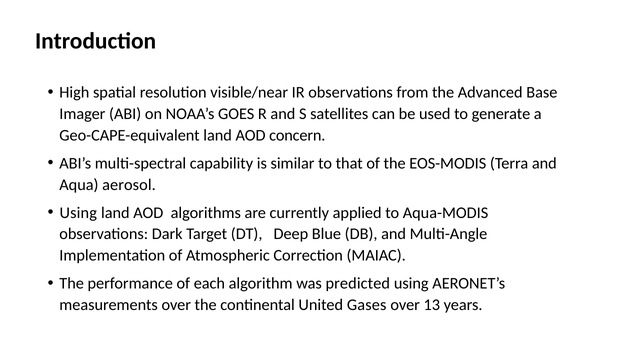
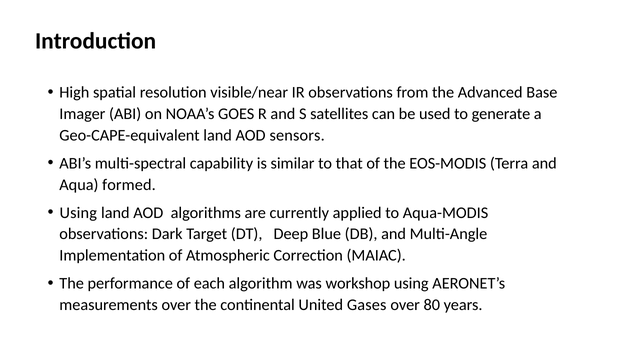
concern: concern -> sensors (297, 136)
aerosol: aerosol -> formed (129, 185)
predicted: predicted -> workshop (358, 284)
13: 13 -> 80 (432, 305)
